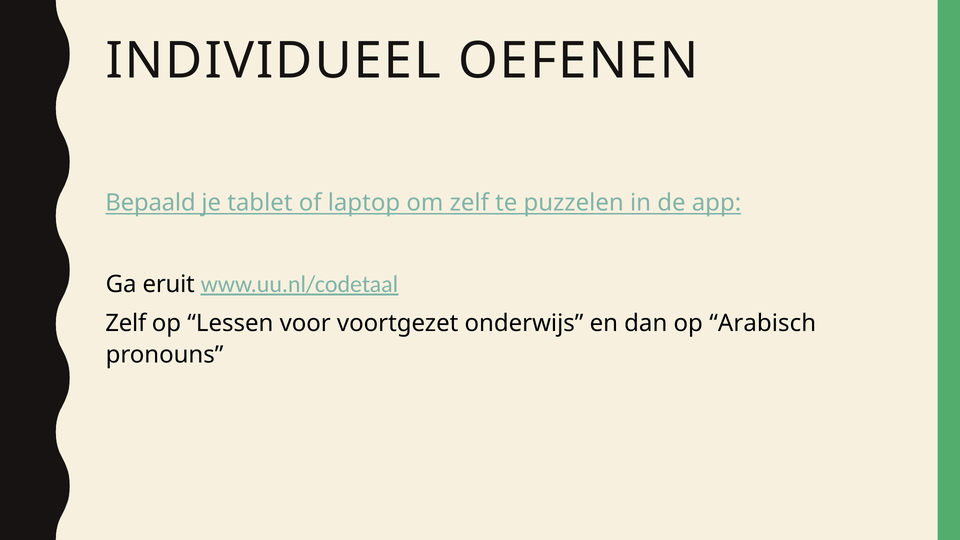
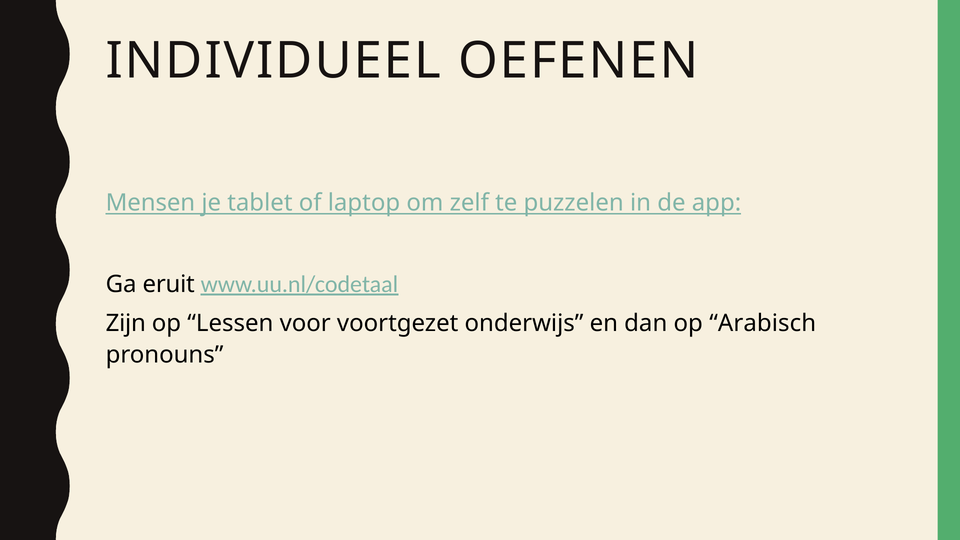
Bepaald: Bepaald -> Mensen (150, 203)
Zelf: Zelf -> Zijn (126, 323)
